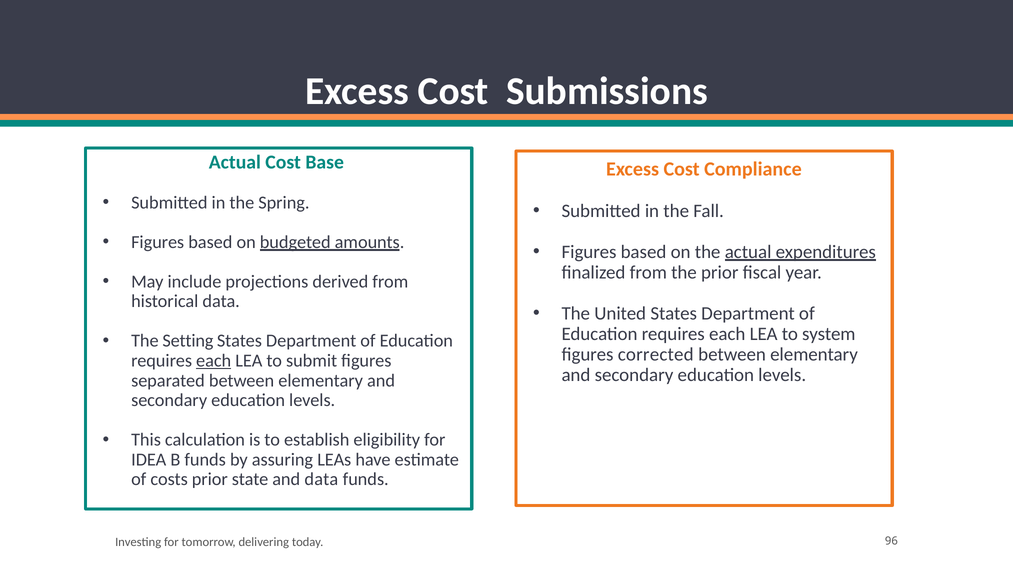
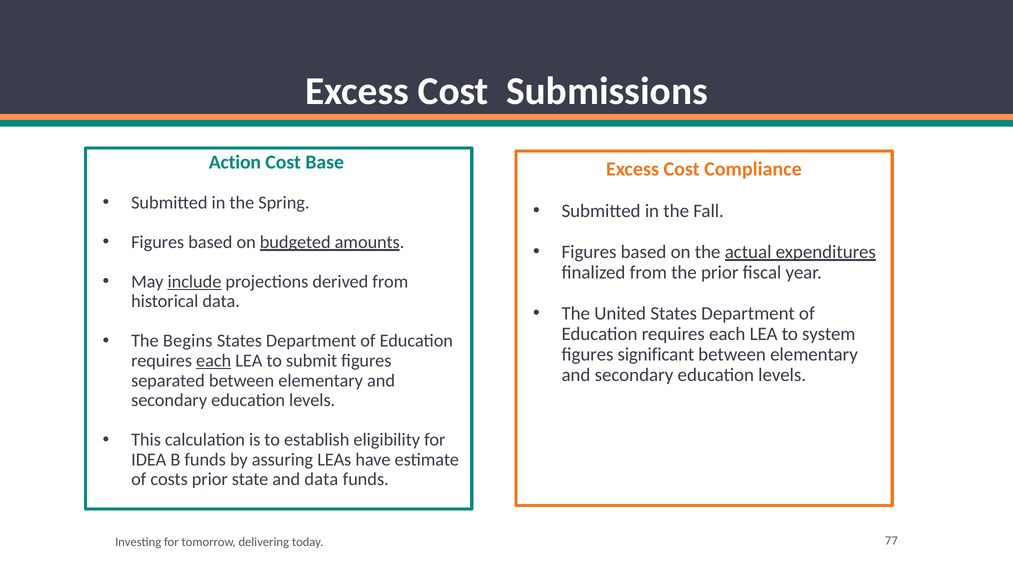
Actual: Actual -> Action (235, 162)
include underline: none -> present (194, 282)
Setting: Setting -> Begins (188, 341)
corrected: corrected -> significant (656, 354)
96: 96 -> 77 (891, 541)
